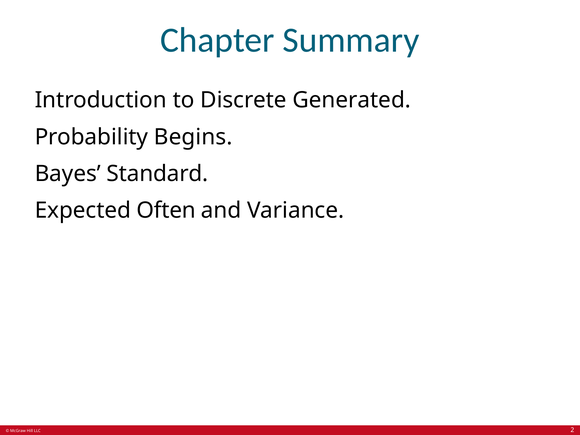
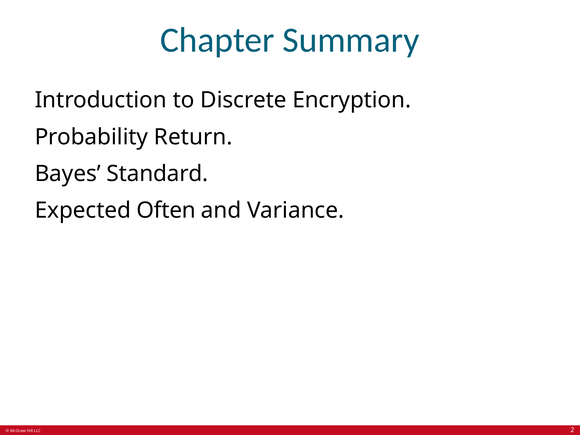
Generated: Generated -> Encryption (352, 100)
Begins: Begins -> Return (193, 137)
